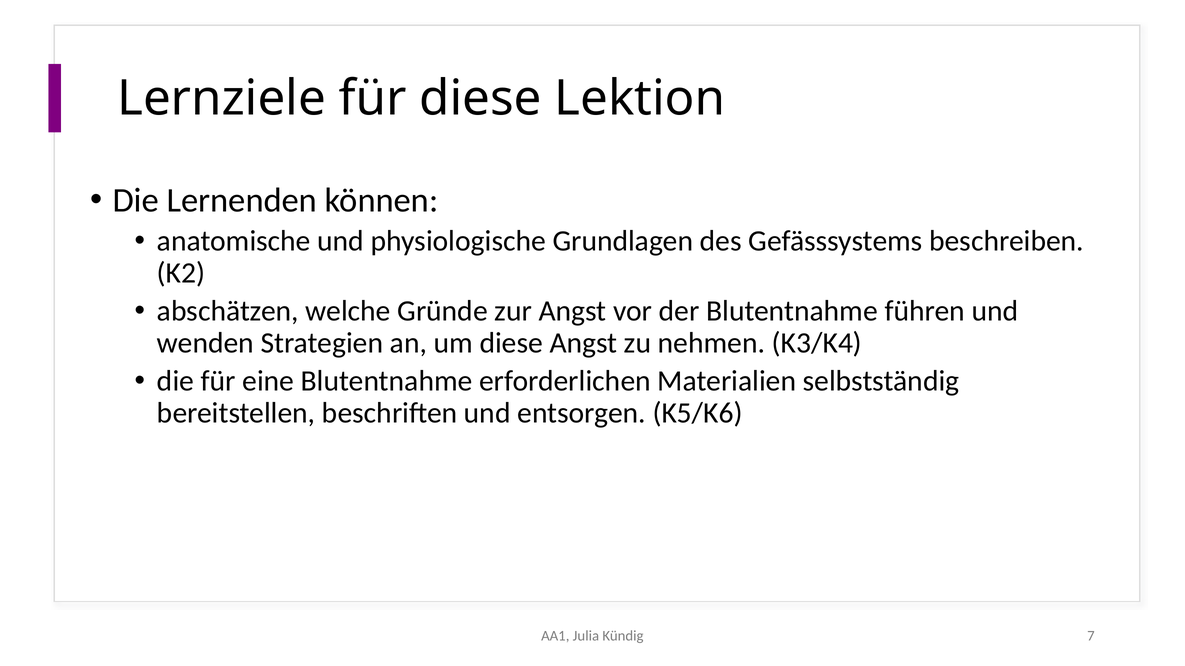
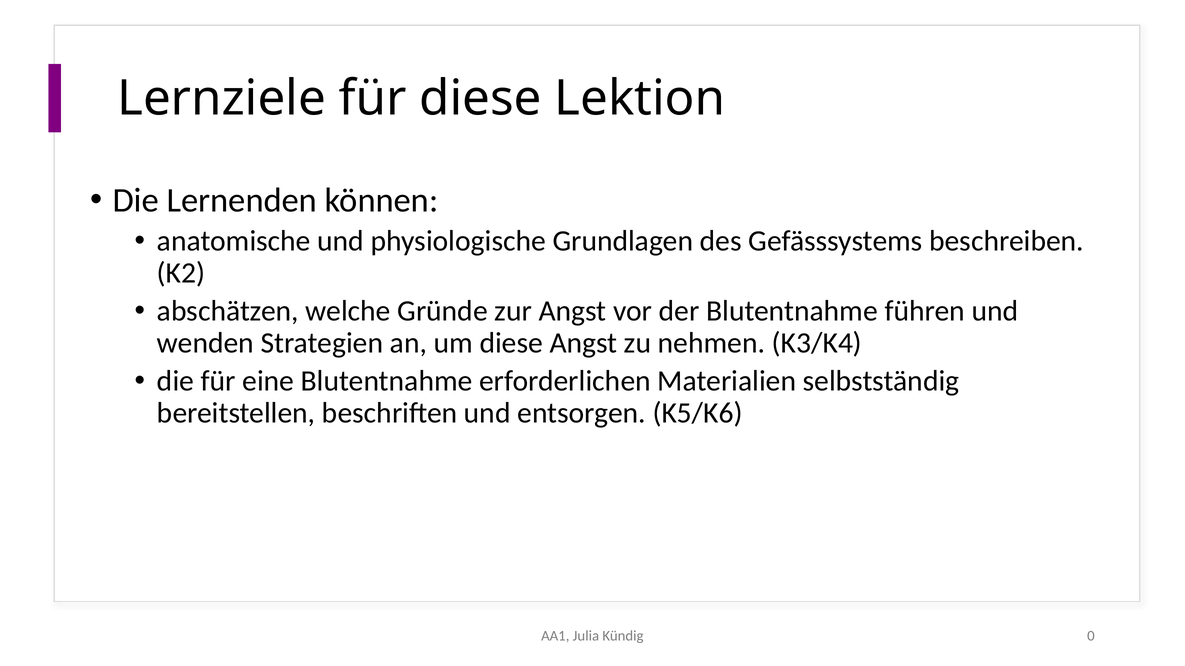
7: 7 -> 0 (1091, 636)
